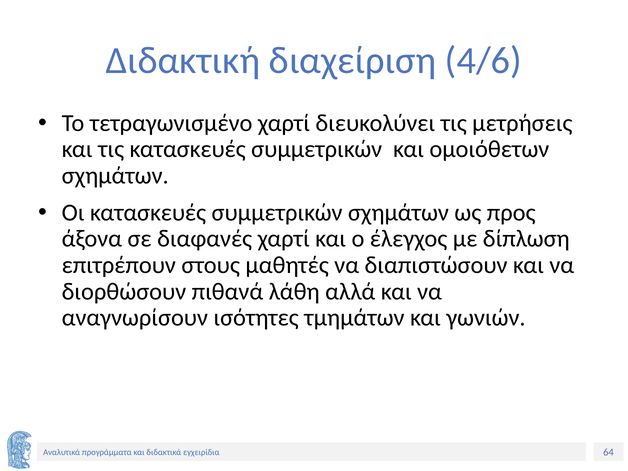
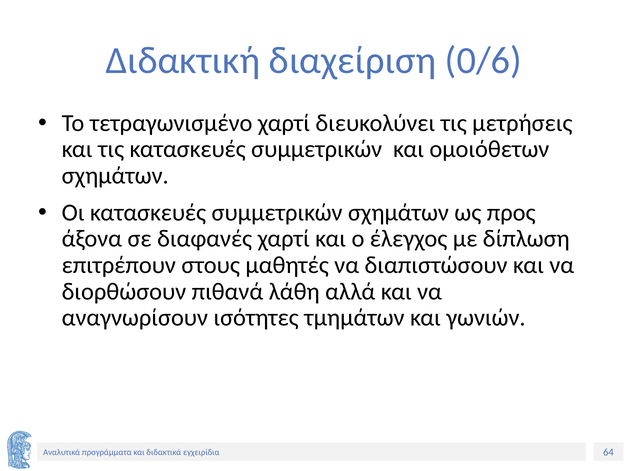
4/6: 4/6 -> 0/6 (483, 61)
